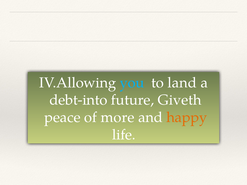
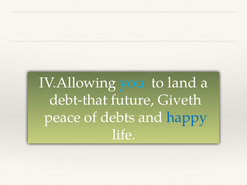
debt-into: debt-into -> debt-that (78, 100)
more: more -> debts (118, 118)
happy colour: orange -> blue (187, 118)
